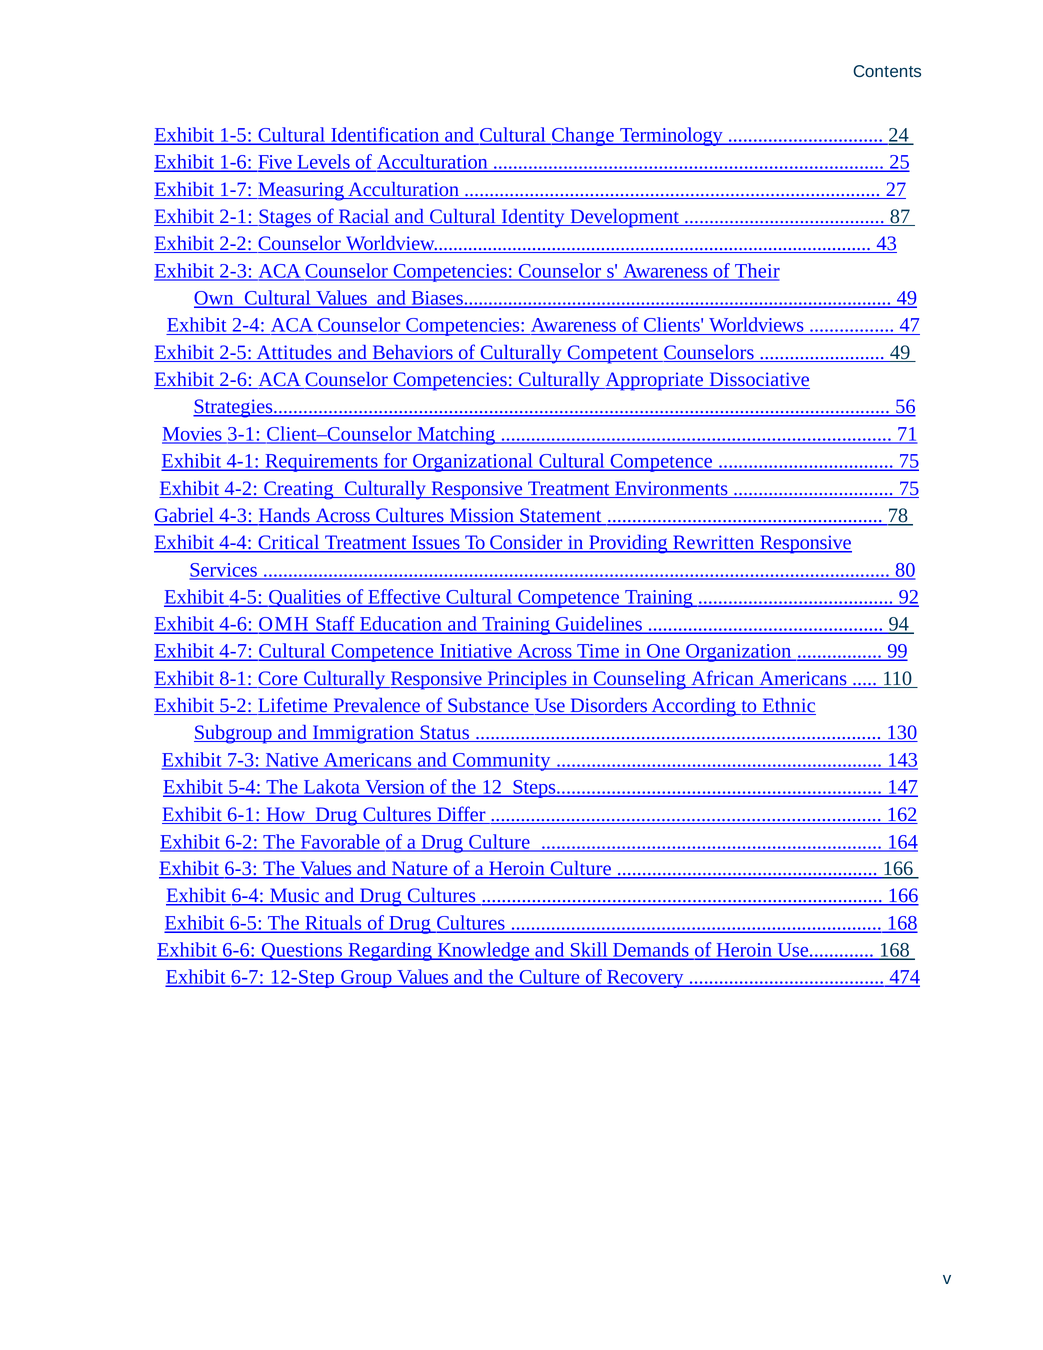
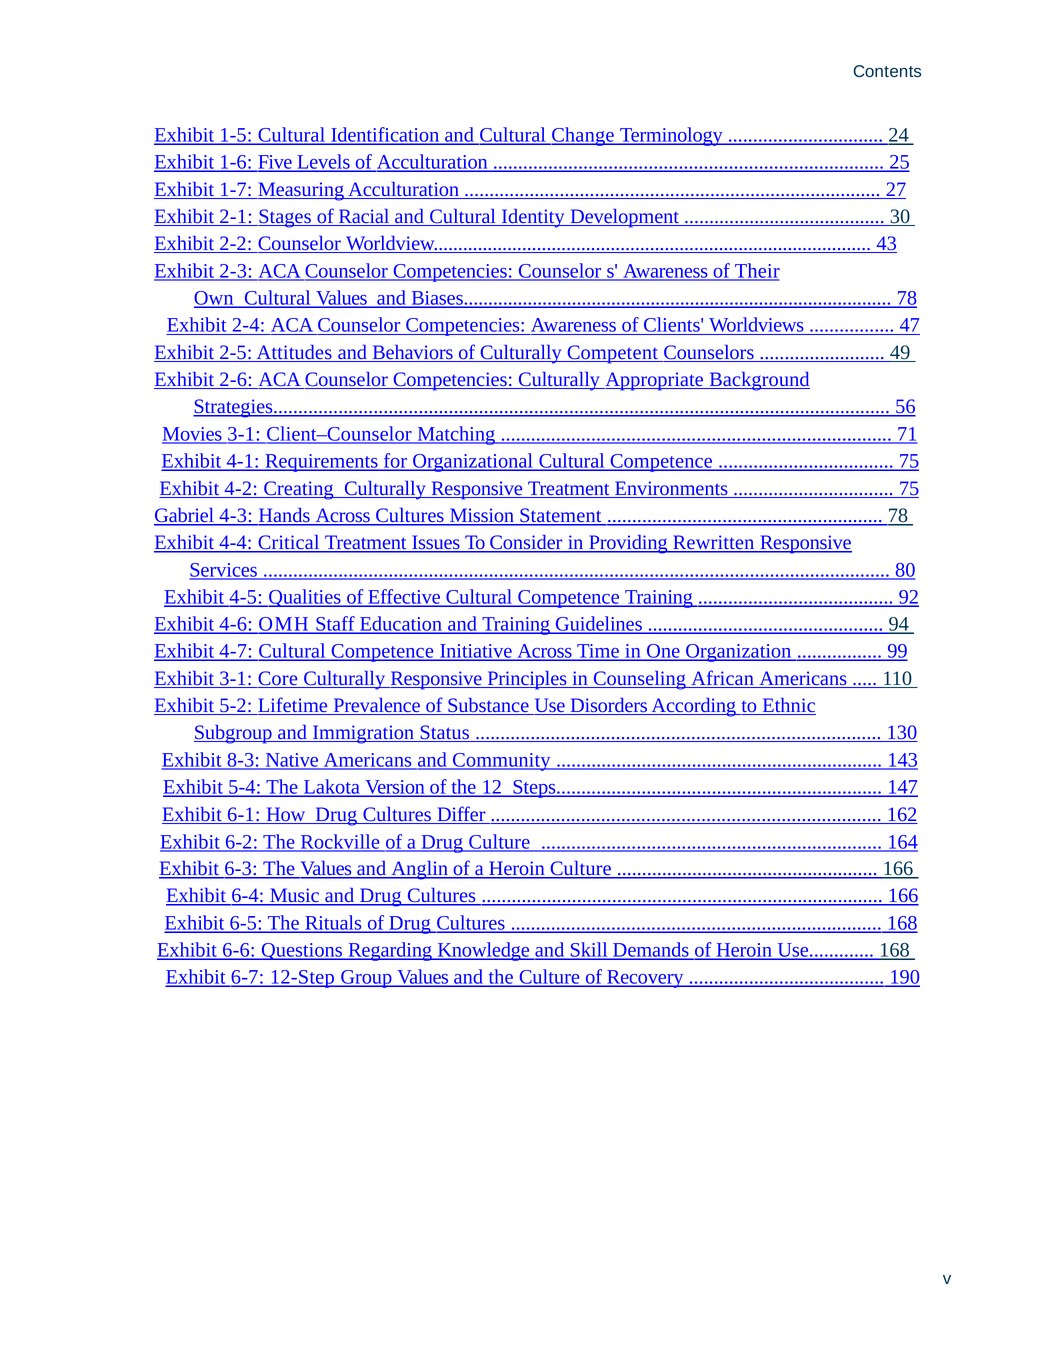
87: 87 -> 30 (900, 216)
Biases 49: 49 -> 78 (907, 298)
Dissociative: Dissociative -> Background (759, 379)
Exhibit 8-1: 8-1 -> 3-1 (236, 678)
7-3: 7-3 -> 8-3 (243, 760)
Favorable: Favorable -> Rockville (340, 842)
Nature: Nature -> Anglin (420, 869)
474: 474 -> 190 (905, 977)
